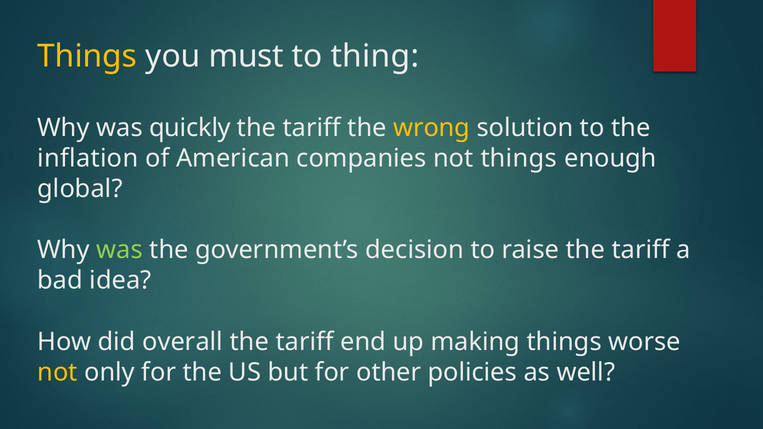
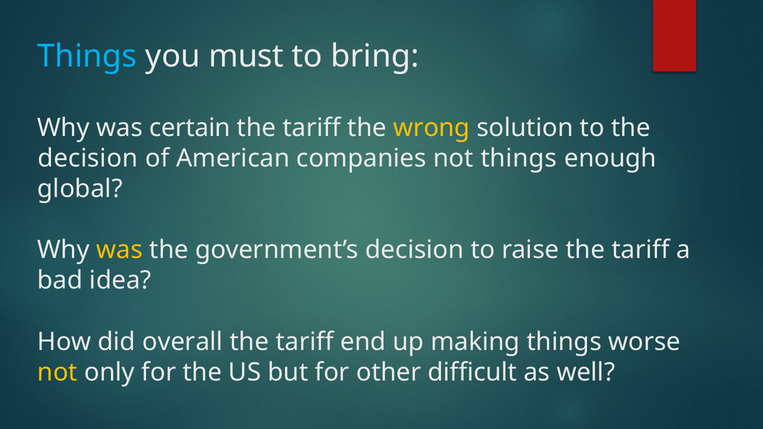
Things colour: yellow -> light blue (87, 56)
thing: thing -> bring (375, 56)
quickly: quickly -> certain (190, 128)
inflation: inflation -> decision (88, 159)
was colour: light green -> yellow (119, 250)
policies: policies -> difficult (472, 372)
